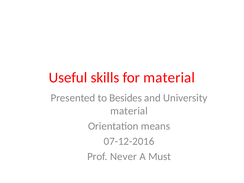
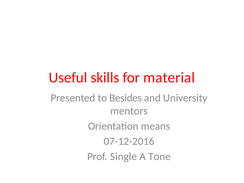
material: material -> mentors (129, 111)
Never: Never -> Single (123, 157)
Must: Must -> Tone (160, 157)
